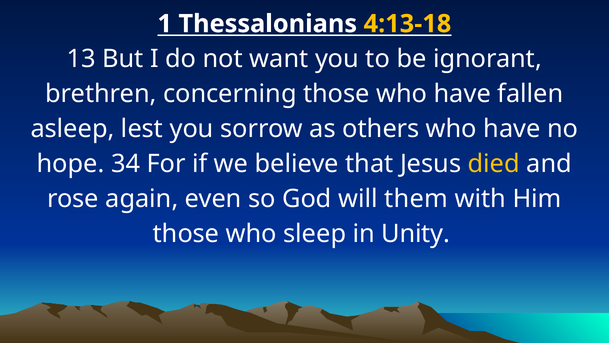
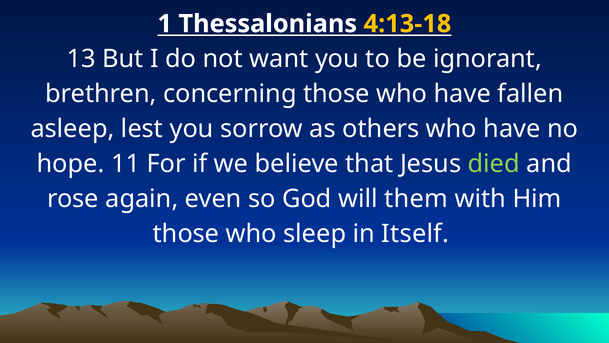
34: 34 -> 11 (126, 164)
died colour: yellow -> light green (494, 164)
Unity: Unity -> Itself (415, 234)
